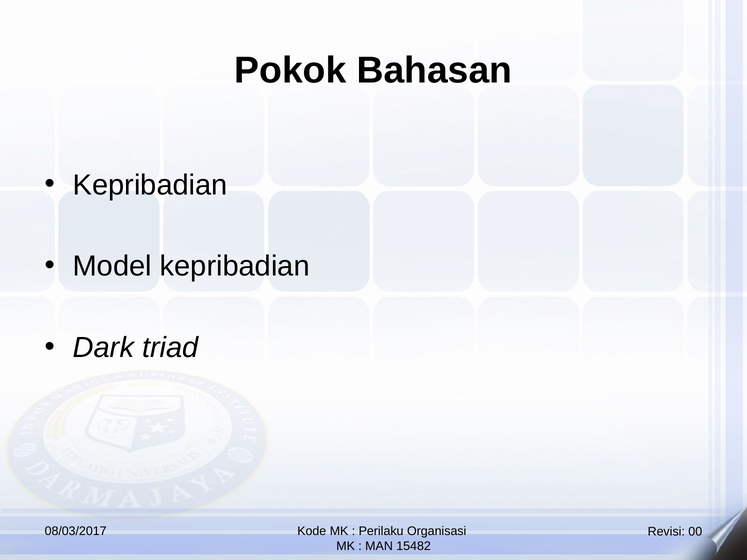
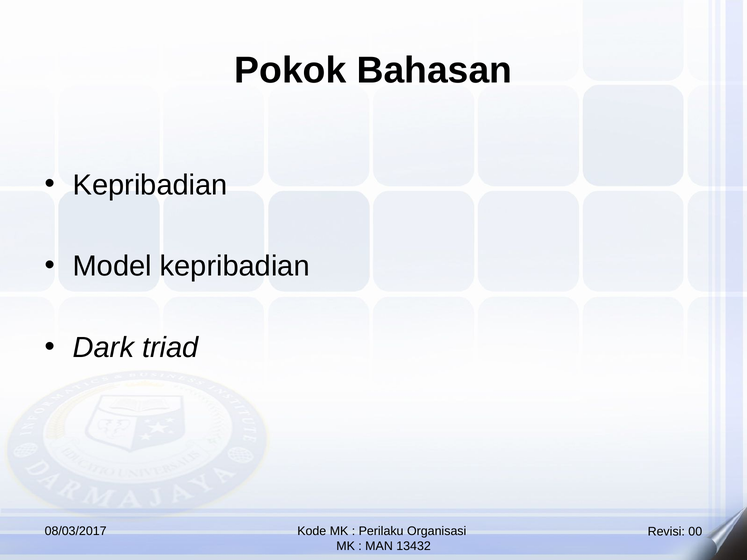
15482: 15482 -> 13432 (414, 546)
